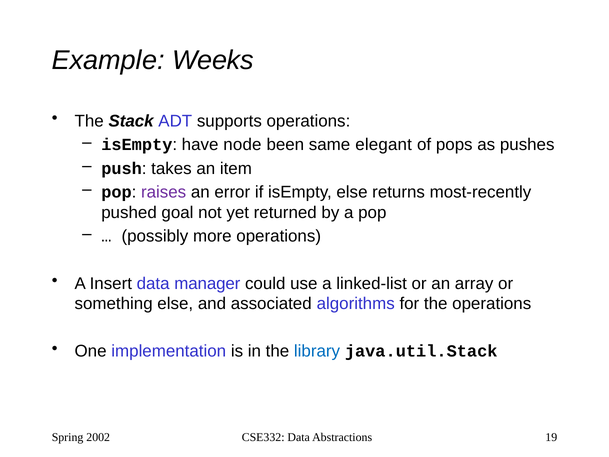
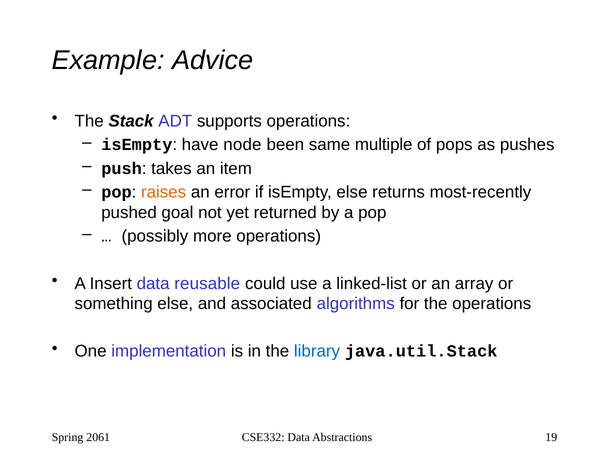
Weeks: Weeks -> Advice (213, 60)
elegant: elegant -> multiple (384, 145)
raises colour: purple -> orange (164, 192)
manager: manager -> reusable (207, 283)
2002: 2002 -> 2061 (98, 437)
